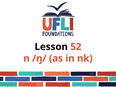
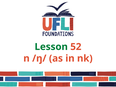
Lesson colour: black -> green (51, 47)
